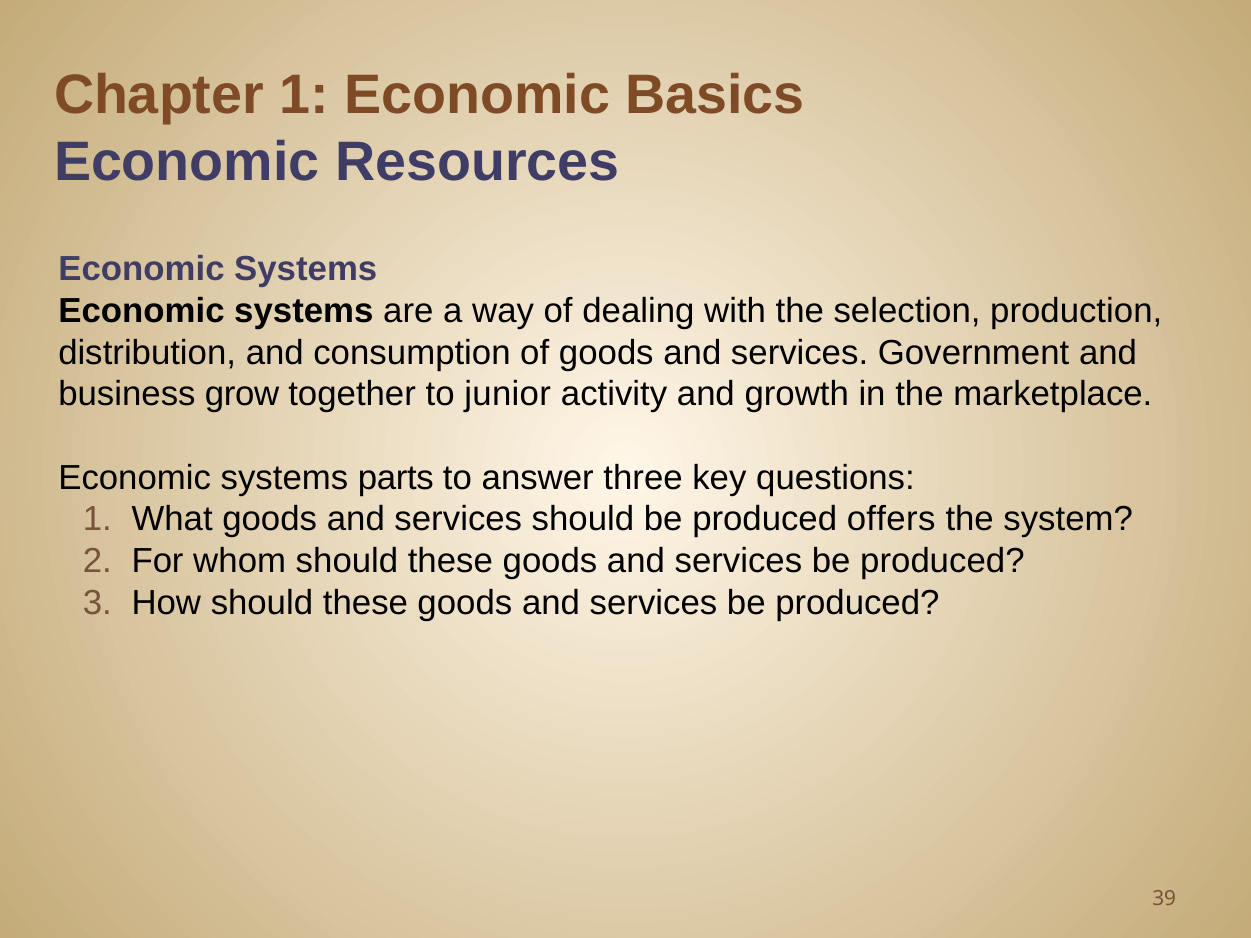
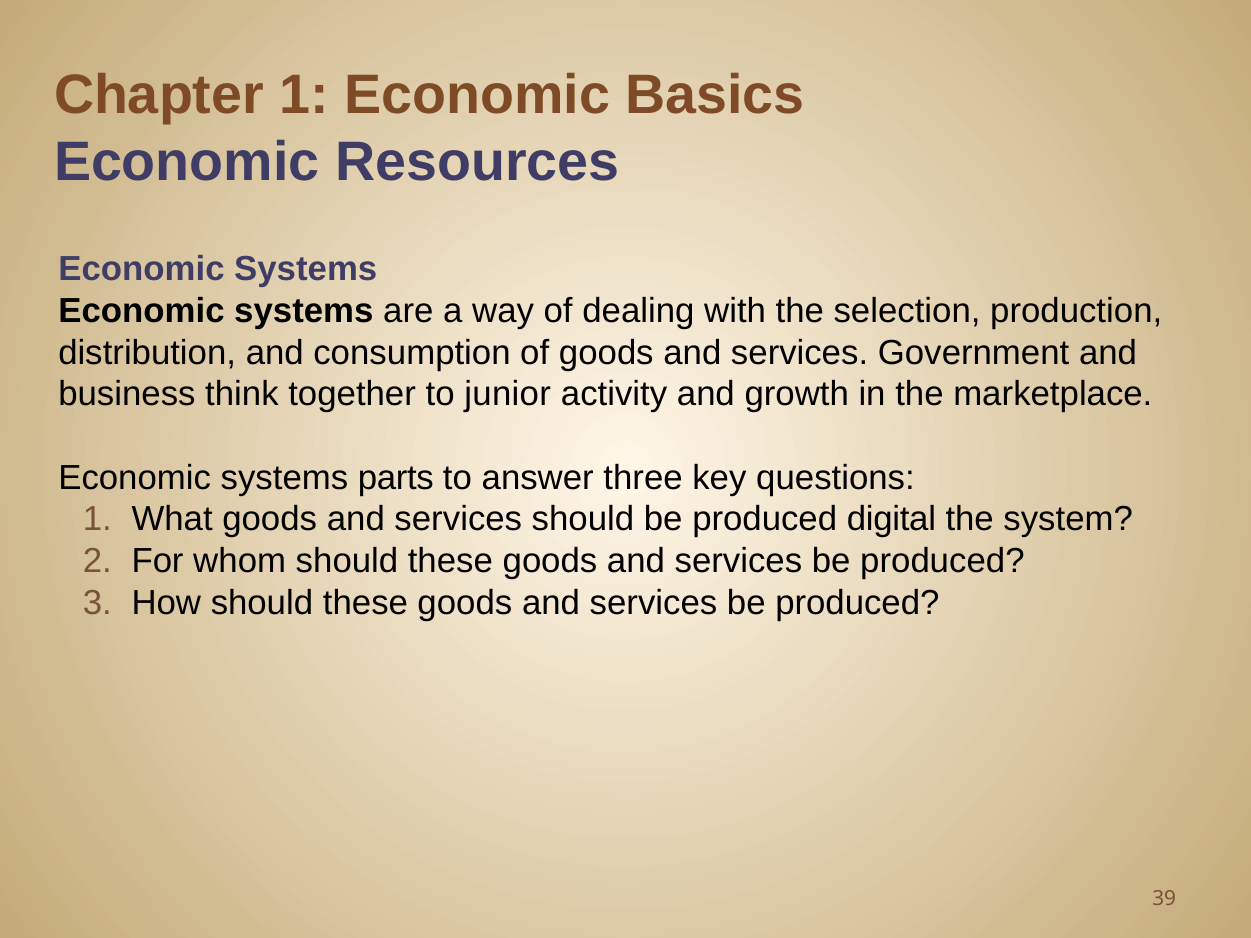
grow: grow -> think (242, 394)
offers: offers -> digital (891, 520)
